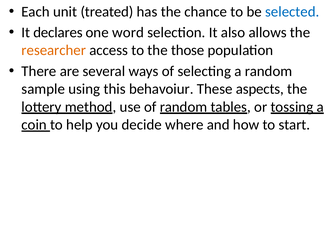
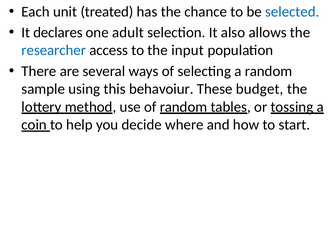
word: word -> adult (128, 33)
researcher colour: orange -> blue (54, 50)
those: those -> input (188, 50)
aspects: aspects -> budget (260, 89)
